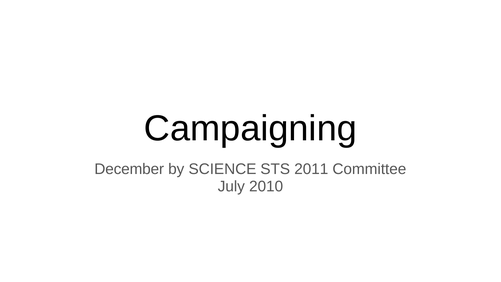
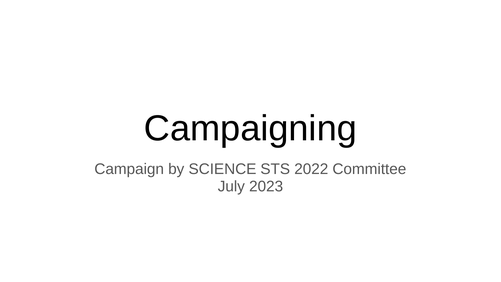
December: December -> Campaign (129, 169)
2011: 2011 -> 2022 (311, 169)
2010: 2010 -> 2023 (266, 186)
